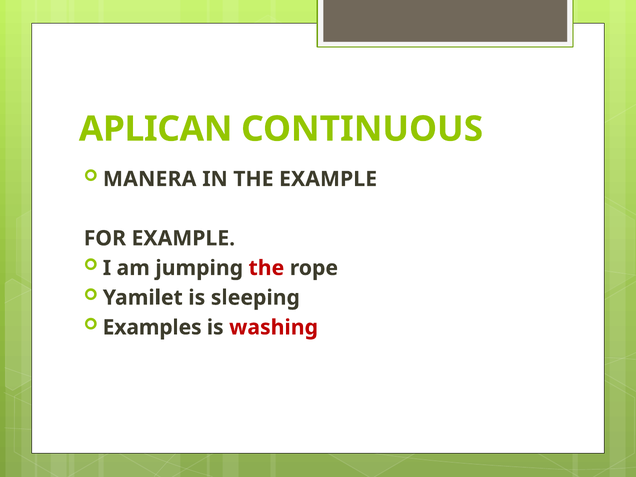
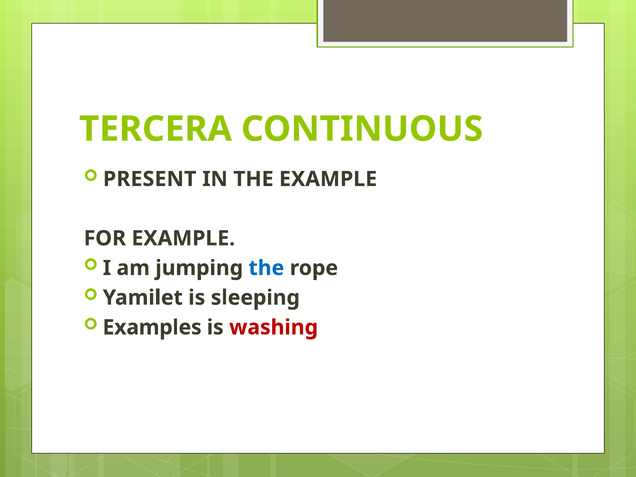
APLICAN: APLICAN -> TERCERA (155, 129)
MANERA: MANERA -> PRESENT (150, 179)
the colour: red -> blue (266, 268)
